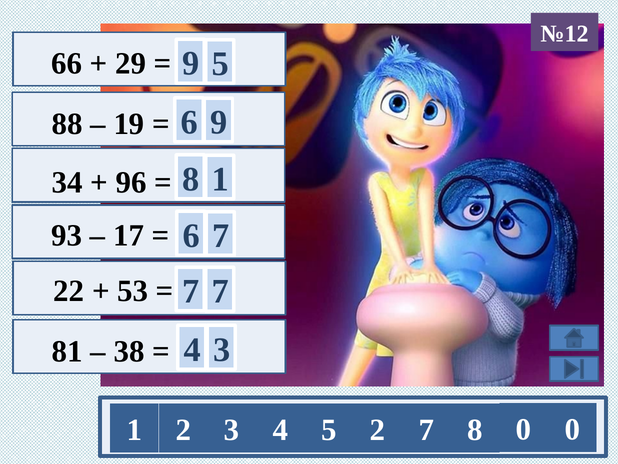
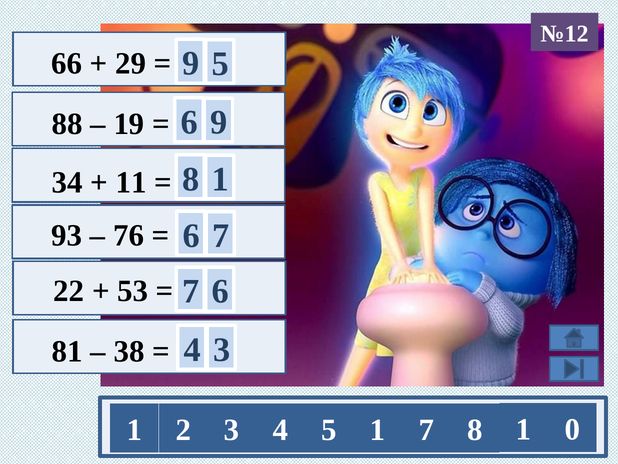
96: 96 -> 11 (131, 182)
17: 17 -> 76 (129, 235)
7: 7 -> 6 (220, 291)
5 2: 2 -> 1 (378, 430)
7 8 0: 0 -> 1 (524, 429)
